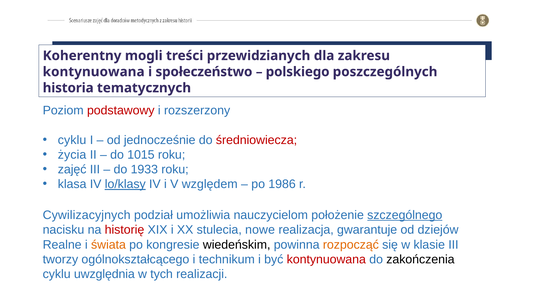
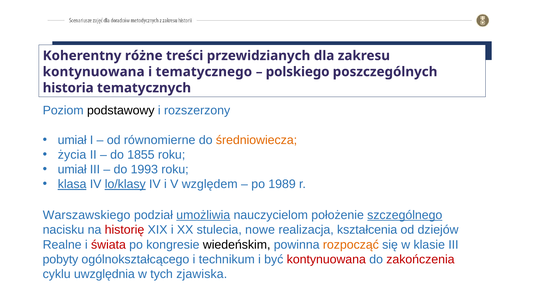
mogli: mogli -> różne (144, 56)
społeczeństwo: społeczeństwo -> tematycznego (204, 72)
podstawowy colour: red -> black (121, 110)
cyklu: cyklu -> umiał (72, 140)
jednocześnie: jednocześnie -> równomierne (160, 140)
średniowiecza colour: red -> orange (256, 140)
1015: 1015 -> 1855 (141, 155)
zajęć: zajęć -> umiał (72, 170)
1933: 1933 -> 1993 (144, 170)
klasa underline: none -> present (72, 184)
1986: 1986 -> 1989 (282, 184)
Cywilizacyjnych: Cywilizacyjnych -> Warszawskiego (87, 215)
umożliwia underline: none -> present (203, 215)
gwarantuje: gwarantuje -> kształcenia (367, 230)
świata colour: orange -> red (108, 245)
tworzy: tworzy -> pobyty (60, 259)
zakończenia colour: black -> red (420, 259)
realizacji: realizacji -> zjawiska (202, 274)
